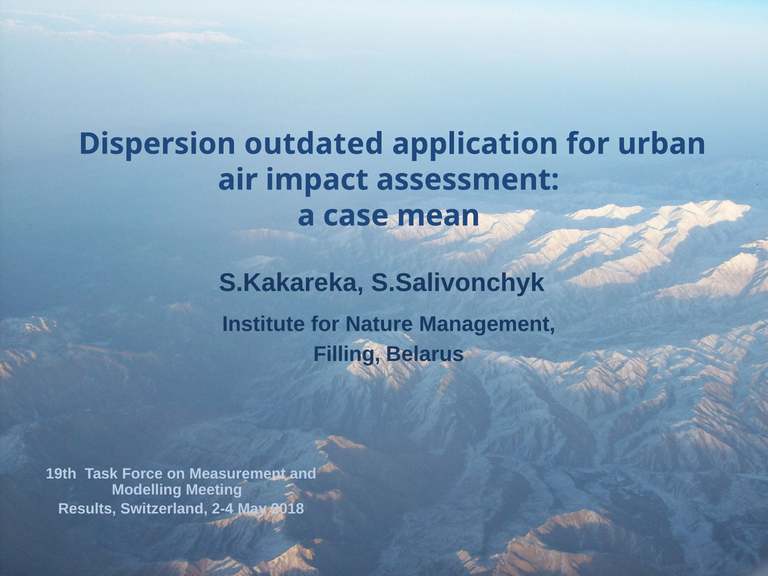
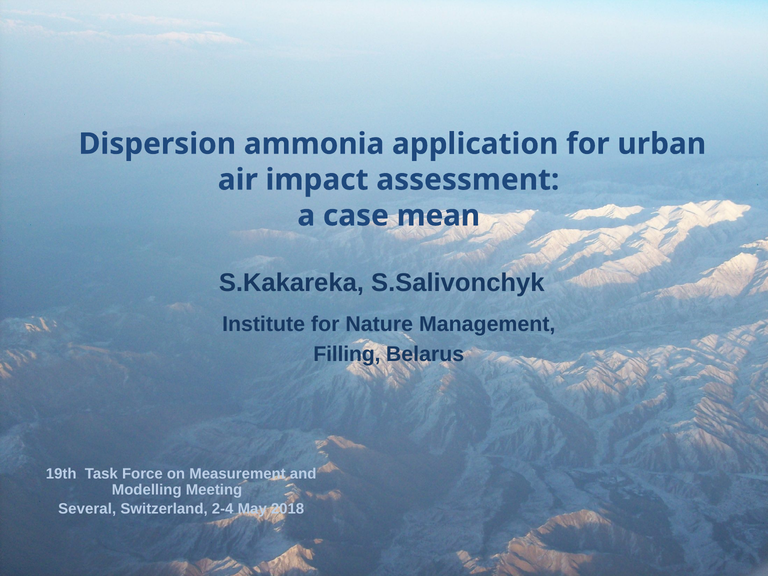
outdated: outdated -> ammonia (314, 144)
Results: Results -> Several (87, 509)
